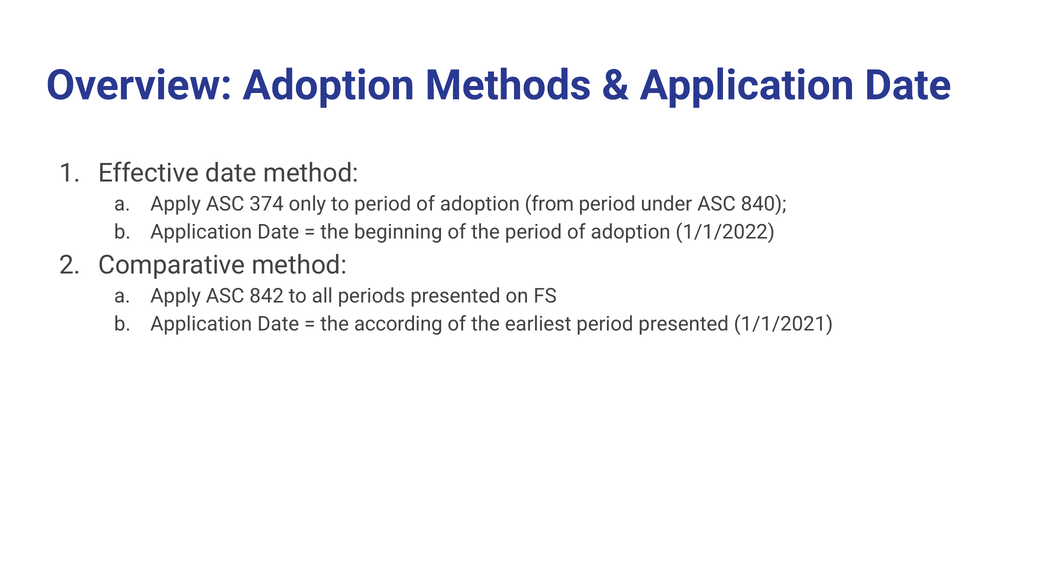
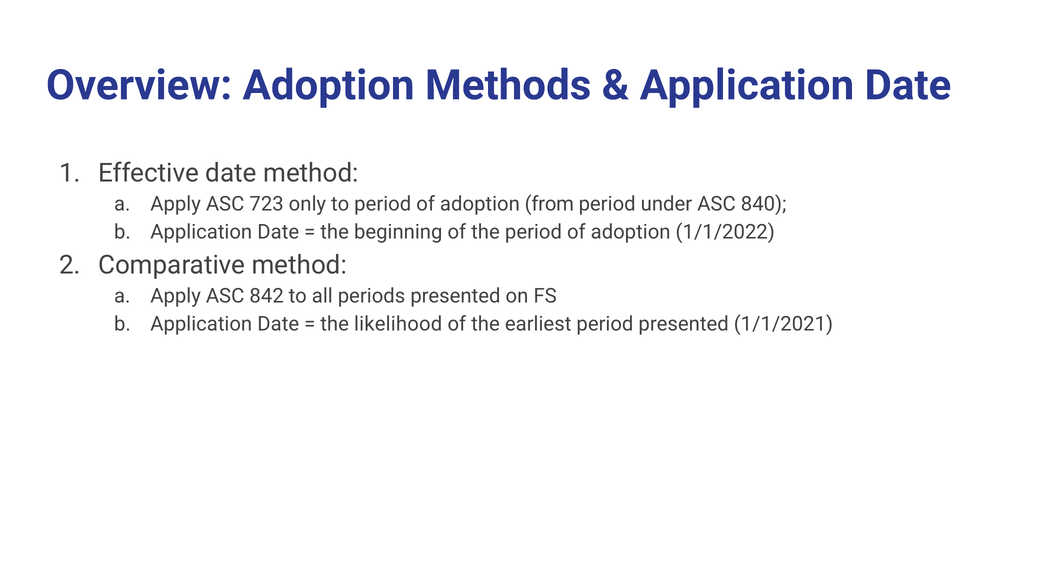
374: 374 -> 723 (267, 204)
according: according -> likelihood (398, 324)
